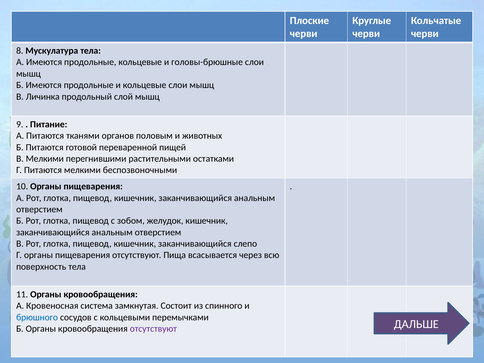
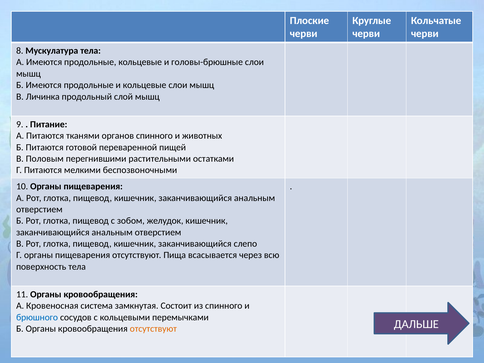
органов половым: половым -> спинного (154, 136)
В Мелкими: Мелкими -> Половым (45, 159)
отсутствуют colour: purple -> orange (153, 329)
